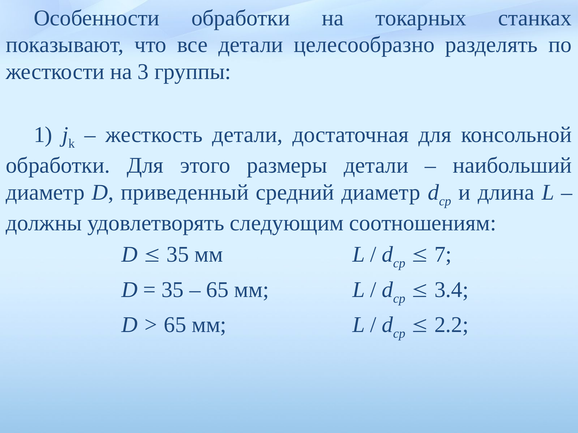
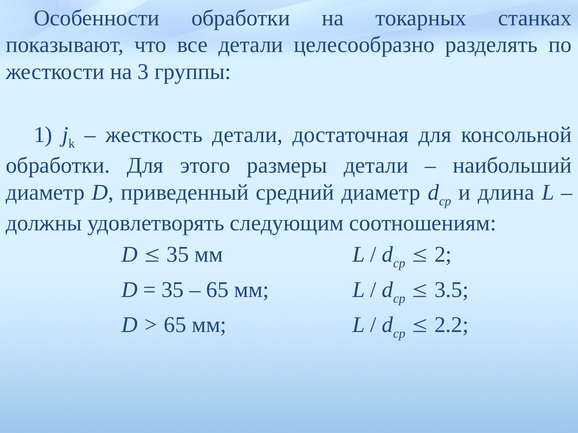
7: 7 -> 2 (443, 255)
3.4: 3.4 -> 3.5 (452, 290)
